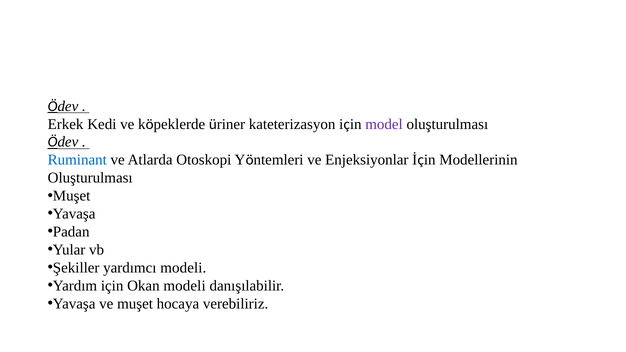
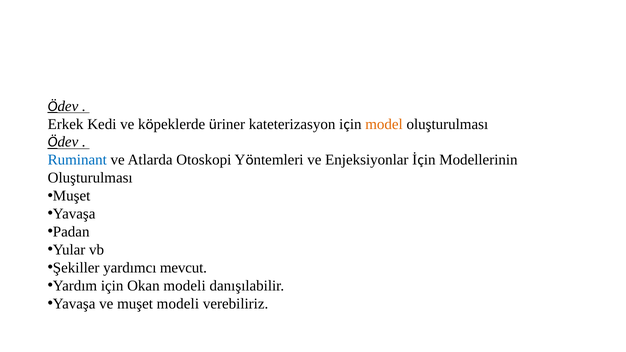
model colour: purple -> orange (384, 124)
yardımcı modeli: modeli -> mevcut (183, 268)
muşet hocaya: hocaya -> modeli (178, 304)
